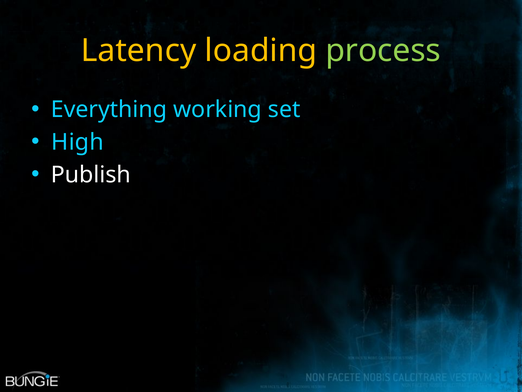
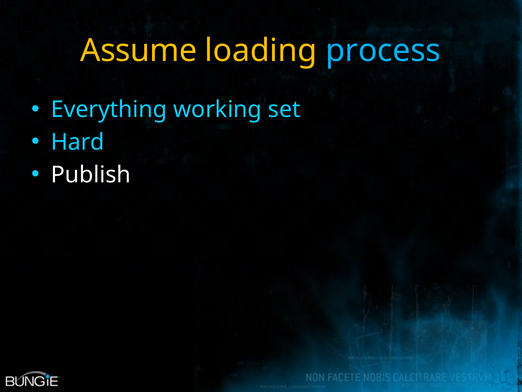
Latency: Latency -> Assume (139, 51)
process colour: light green -> light blue (383, 51)
High: High -> Hard (78, 142)
